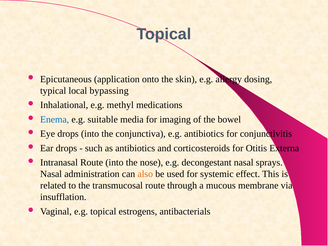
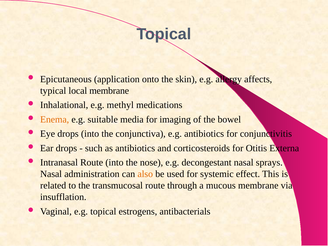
dosing: dosing -> affects (258, 79)
local bypassing: bypassing -> membrane (109, 91)
Enema colour: blue -> orange (55, 119)
